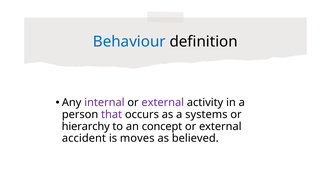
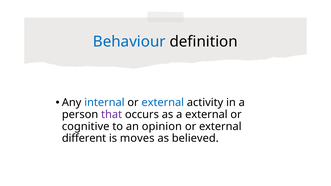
internal colour: purple -> blue (104, 103)
external colour: purple -> blue (163, 103)
a systems: systems -> external (206, 115)
hierarchy: hierarchy -> cognitive (86, 127)
concept: concept -> opinion (162, 127)
accident: accident -> different (84, 138)
